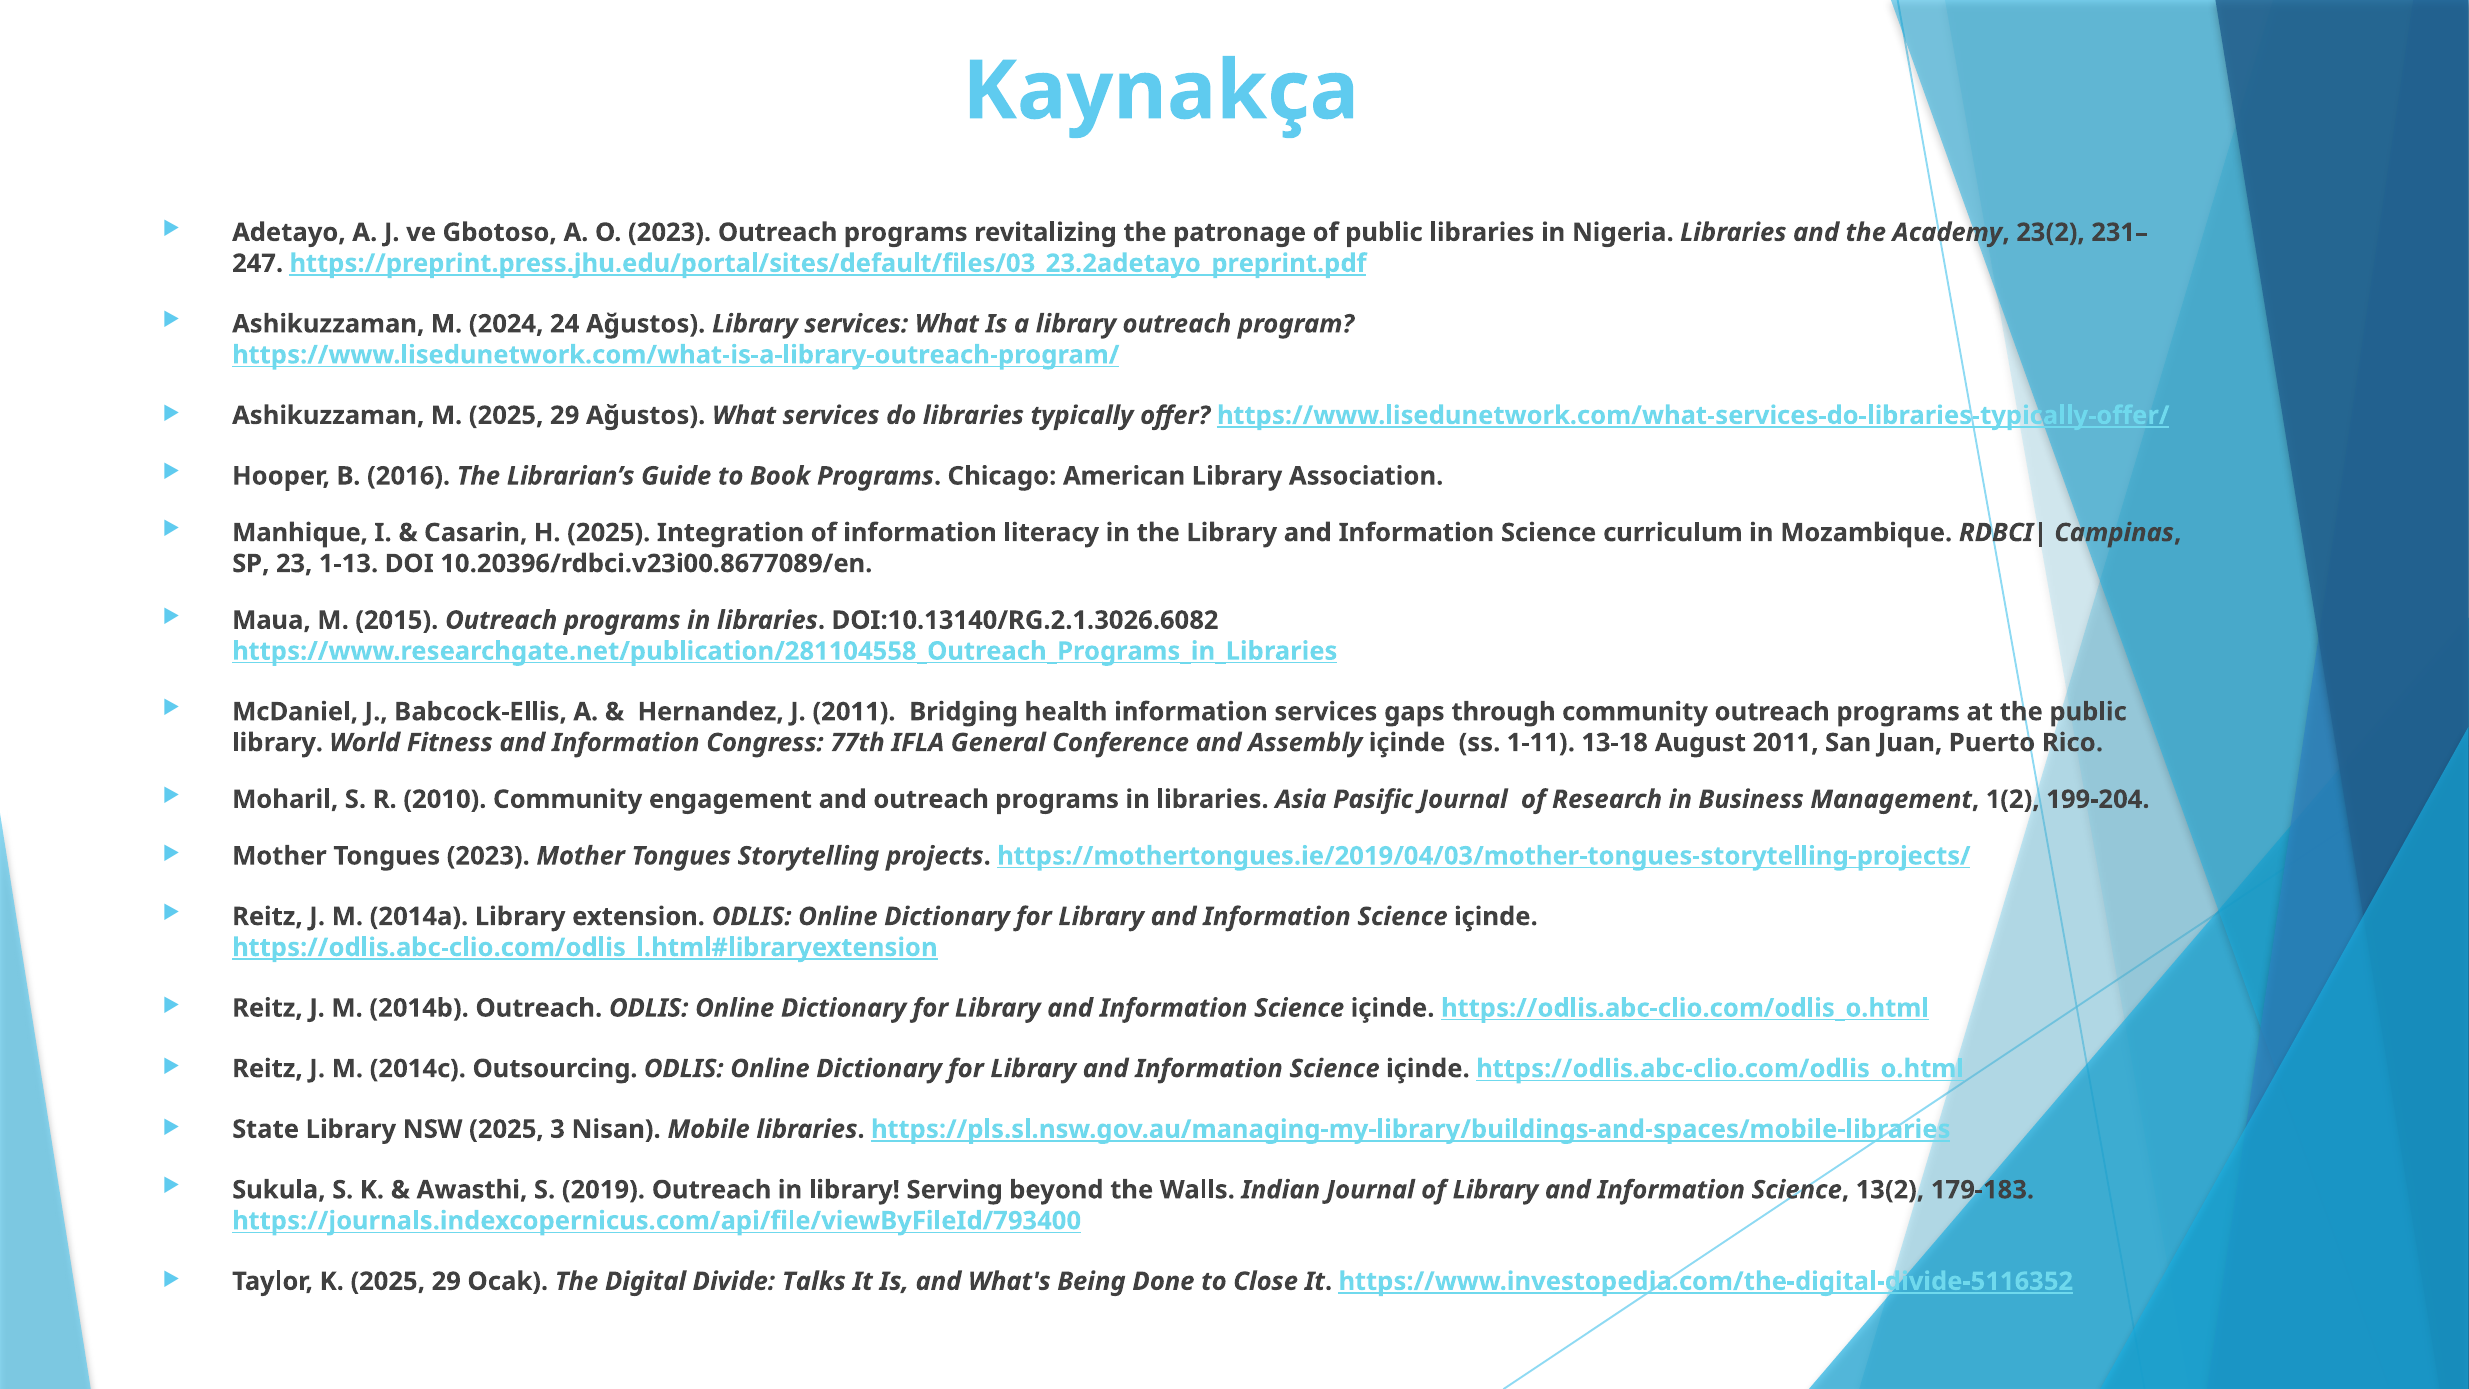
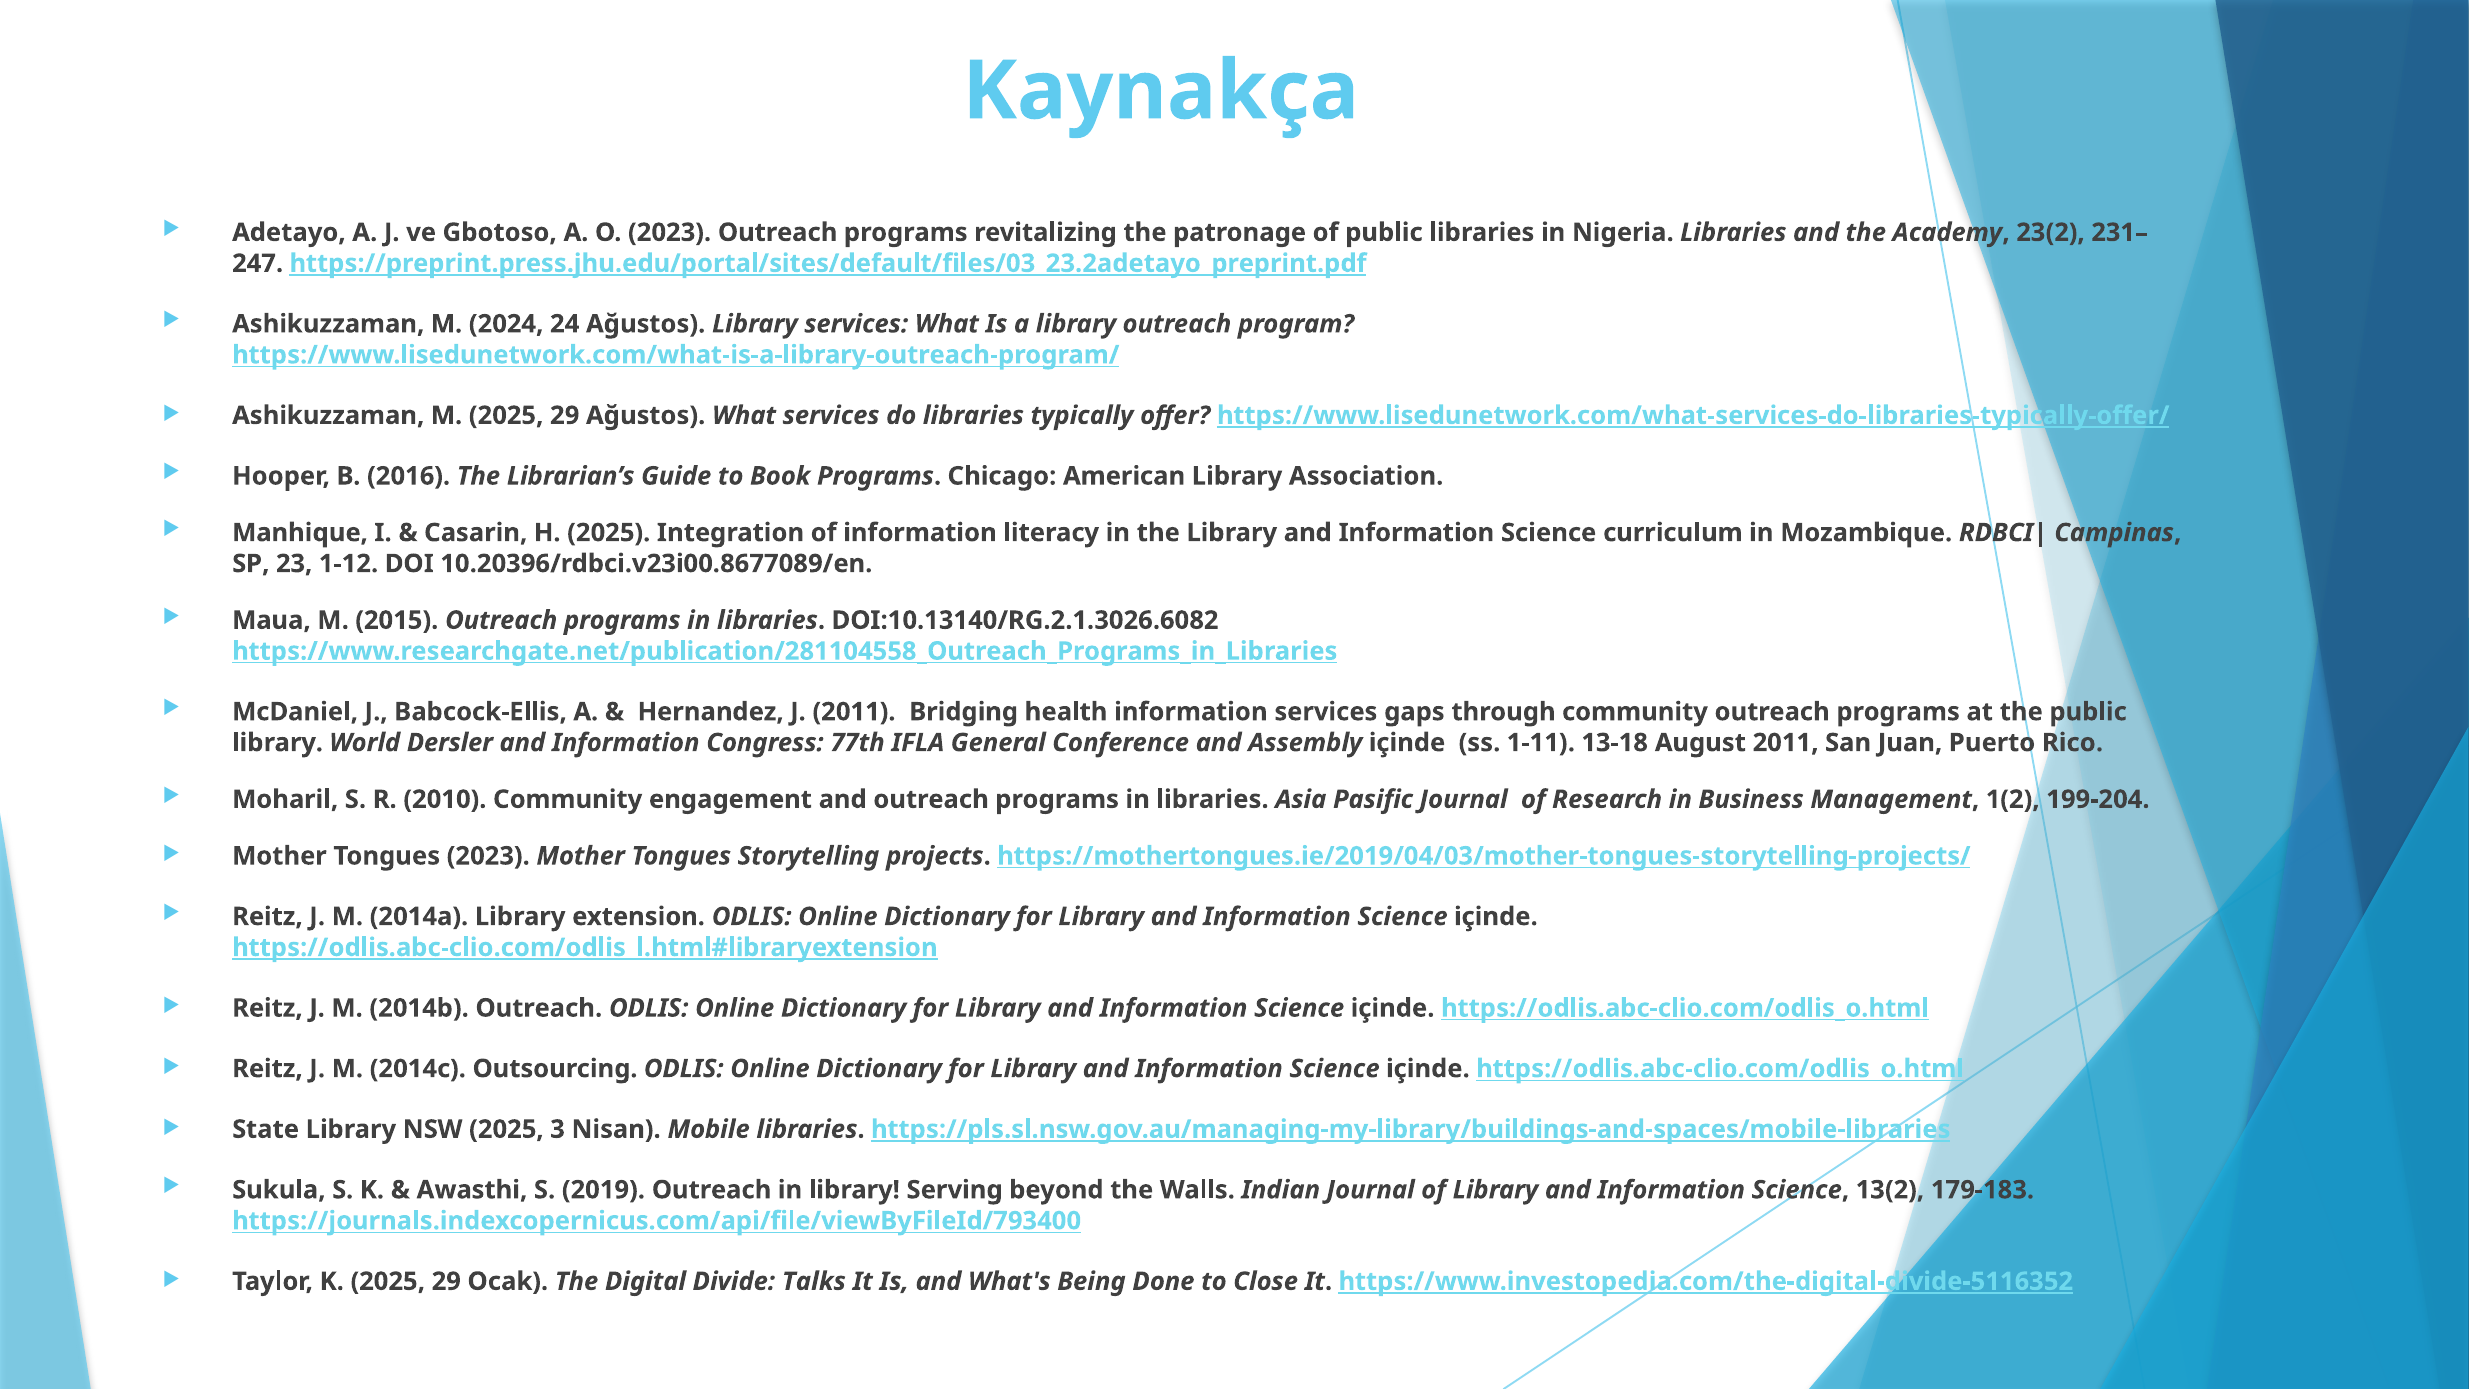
1-13: 1-13 -> 1-12 (349, 564)
Fitness: Fitness -> Dersler (450, 743)
